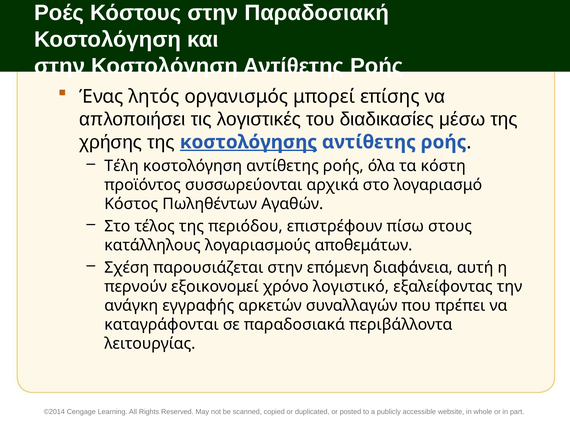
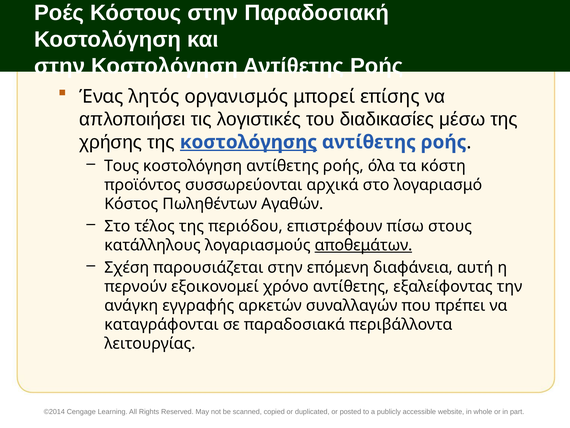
Τέλη: Τέλη -> Τους (122, 166)
αποθεμάτων underline: none -> present (364, 245)
χρόνο λογιστικό: λογιστικό -> αντίθετης (351, 286)
